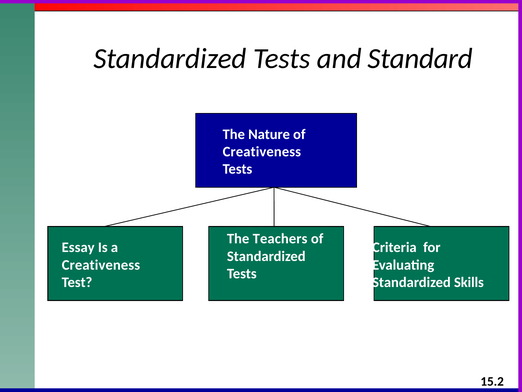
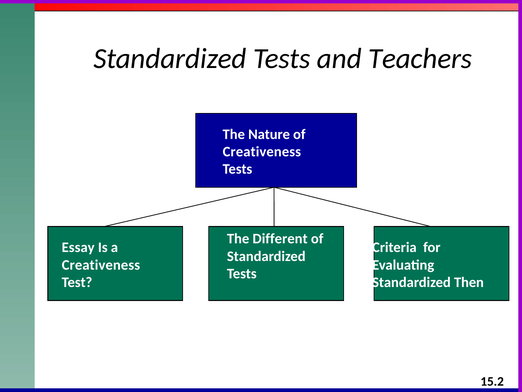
Standard: Standard -> Teachers (420, 59)
Teachers: Teachers -> Different (280, 238)
Skills: Skills -> Then (469, 282)
